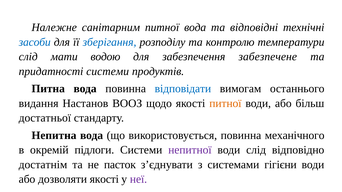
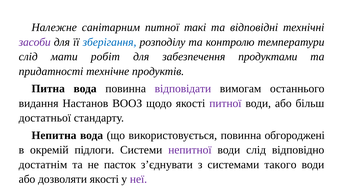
питної вода: вода -> такі (195, 28)
засоби colour: blue -> purple (35, 42)
водою: водою -> робіт (105, 57)
забезпечене: забезпечене -> продуктами (268, 57)
придатності системи: системи -> технічне (108, 71)
відповідати colour: blue -> purple (183, 89)
питної colour: orange -> purple (225, 104)
механічного: механічного -> обгороджені (295, 136)
гігієни: гігієни -> такого (280, 165)
